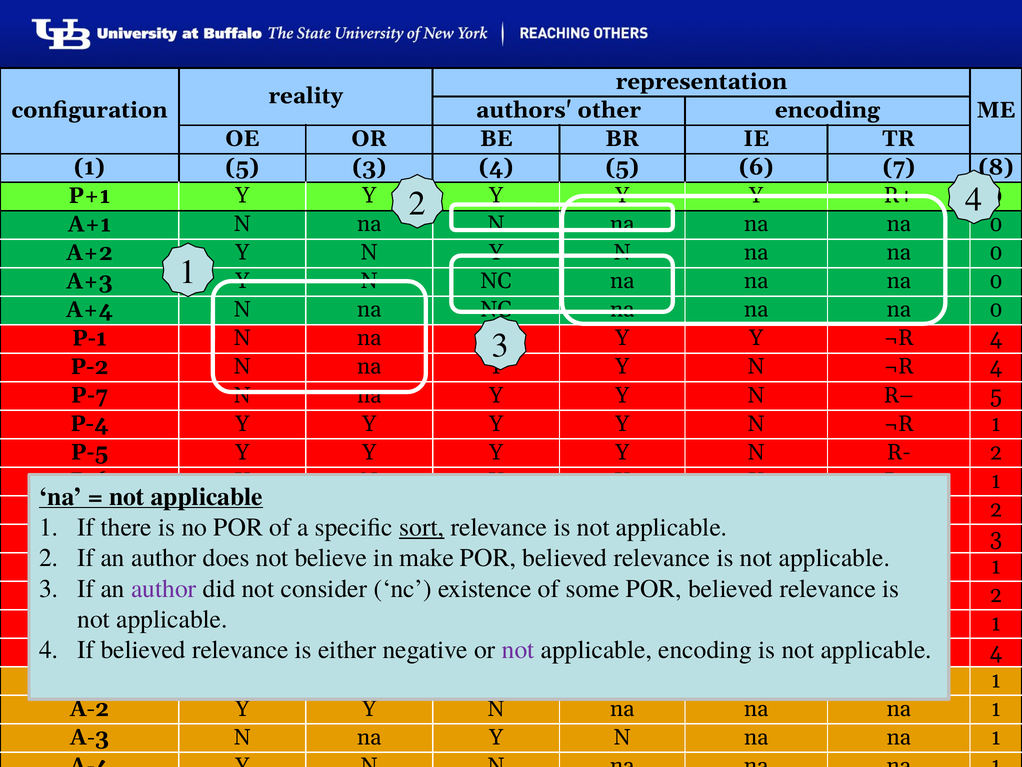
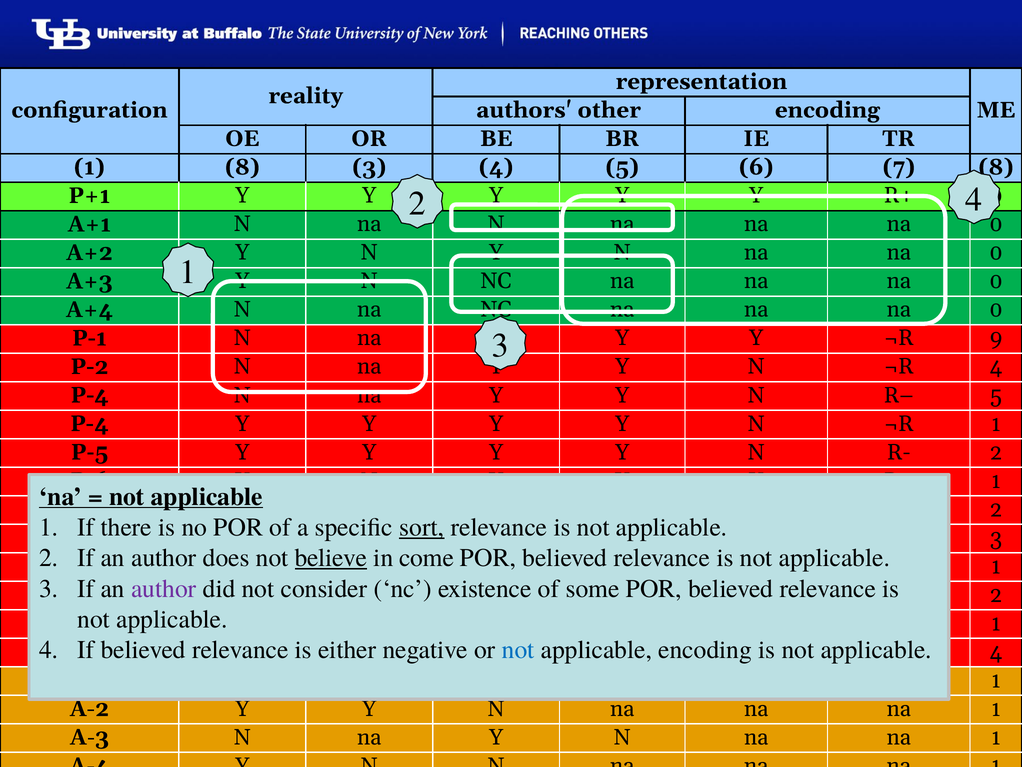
1 5: 5 -> 8 (242, 167)
Y ¬R 4: 4 -> 9 (996, 338)
P-7: P-7 -> P-4 (90, 395)
believe underline: none -> present (331, 558)
make: make -> come (427, 558)
not colour: purple -> blue (518, 650)
